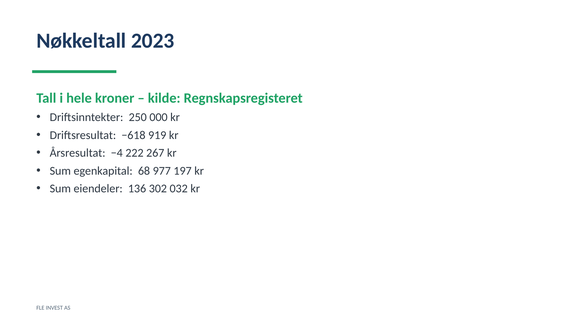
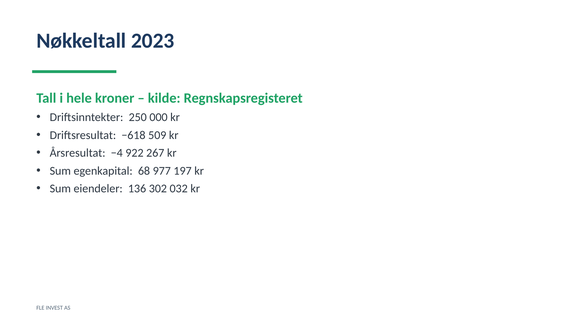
919: 919 -> 509 (157, 135)
222: 222 -> 922 (134, 153)
